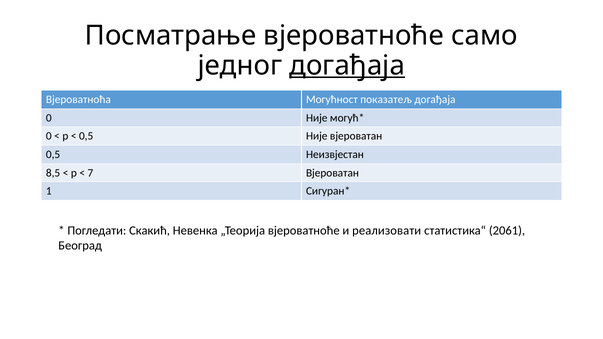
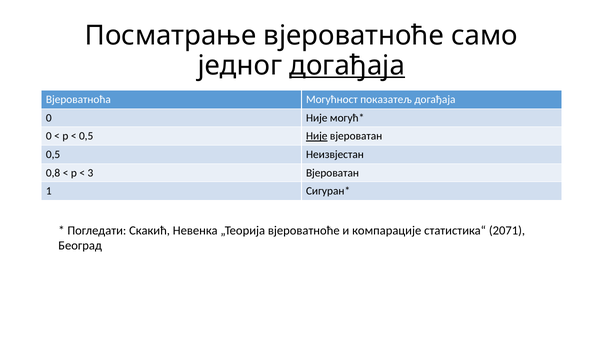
Није underline: none -> present (317, 136)
8,5: 8,5 -> 0,8 (53, 173)
7: 7 -> 3 (90, 173)
реализовати: реализовати -> компарације (387, 231)
2061: 2061 -> 2071 (507, 231)
